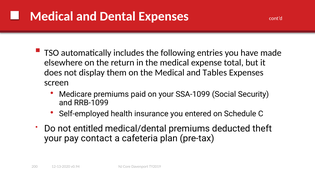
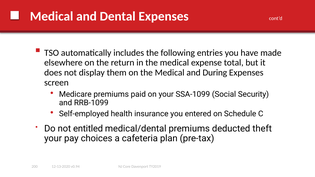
Tables: Tables -> During (215, 73)
contact: contact -> choices (97, 139)
